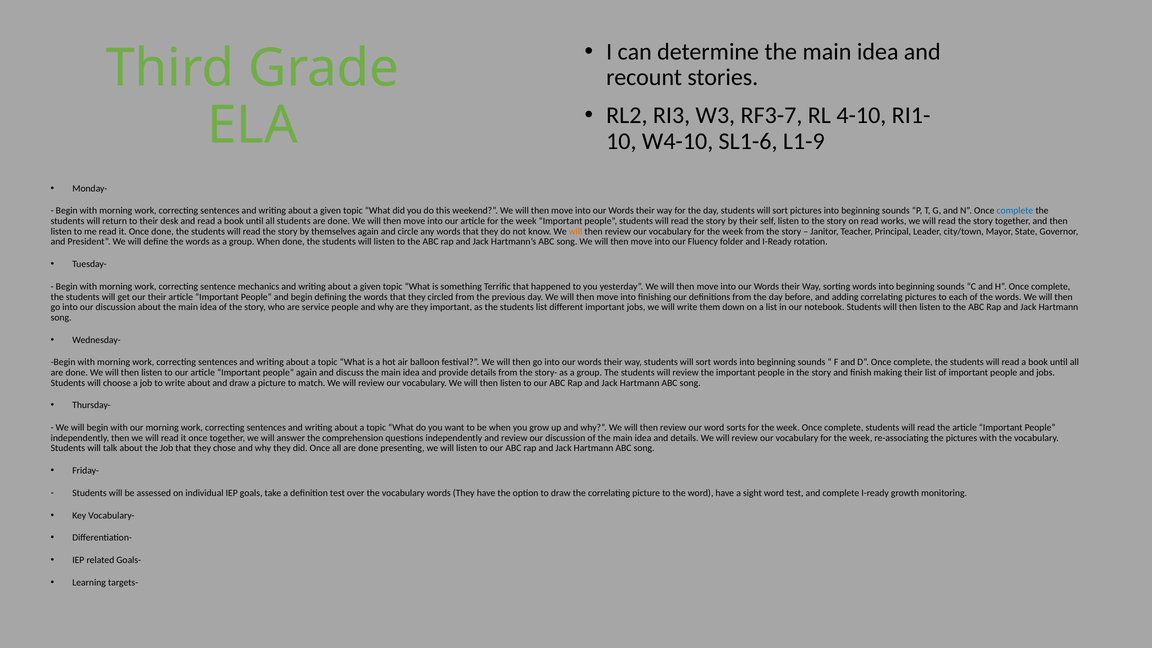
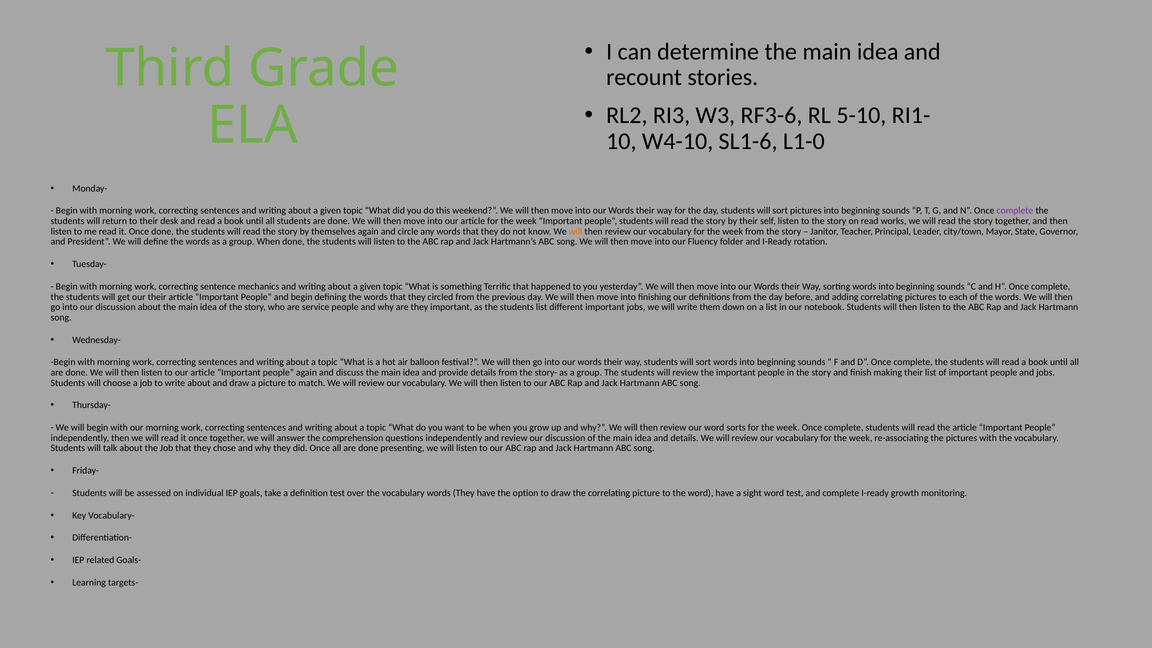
RF3-7: RF3-7 -> RF3-6 (771, 115)
4-10: 4-10 -> 5-10 (861, 115)
L1-9: L1-9 -> L1-0 (804, 141)
complete colour: blue -> purple (1015, 211)
